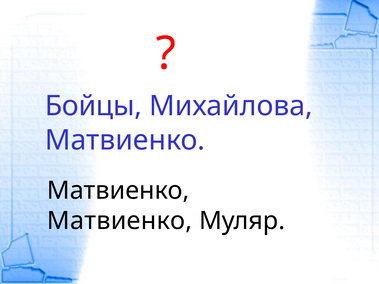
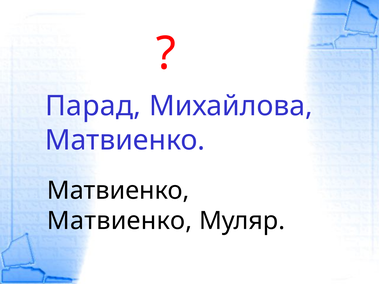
Бойцы: Бойцы -> Парад (93, 106)
